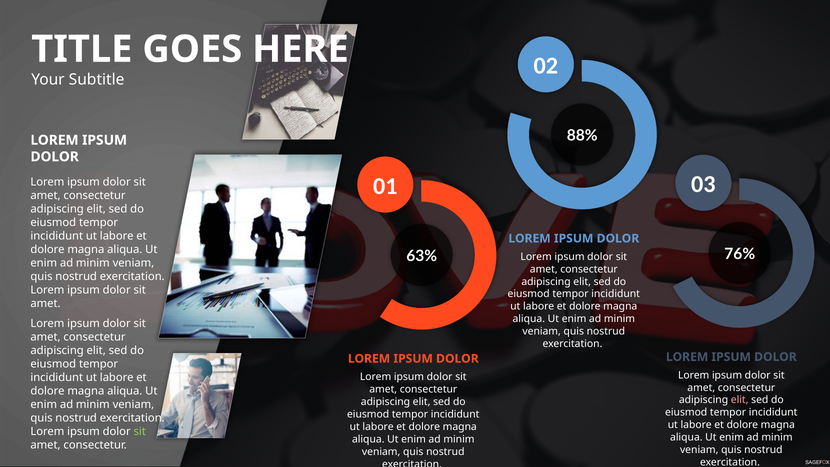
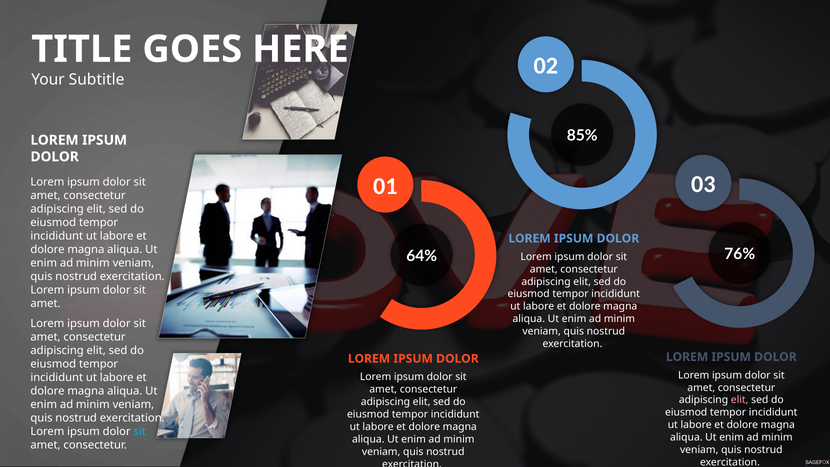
88%: 88% -> 85% (582, 136)
63%: 63% -> 64% (422, 256)
sit colour: light green -> light blue (140, 431)
